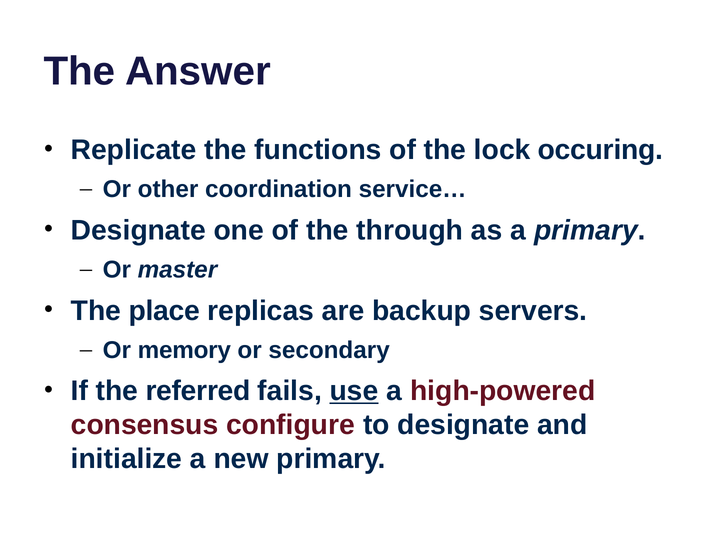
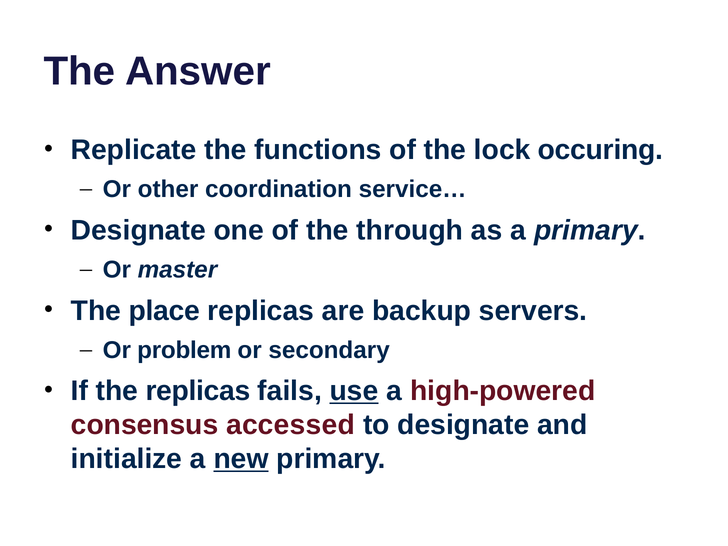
memory: memory -> problem (184, 350)
the referred: referred -> replicas (198, 391)
configure: configure -> accessed (290, 425)
new underline: none -> present (241, 459)
